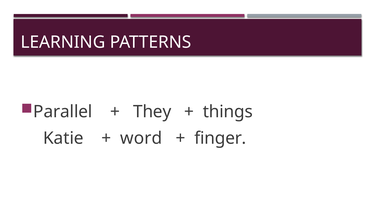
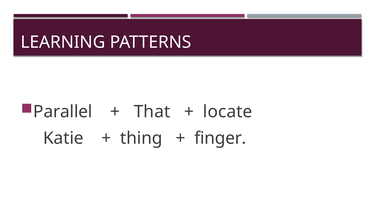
They: They -> That (152, 112)
things: things -> locate (228, 112)
word: word -> thing (141, 138)
